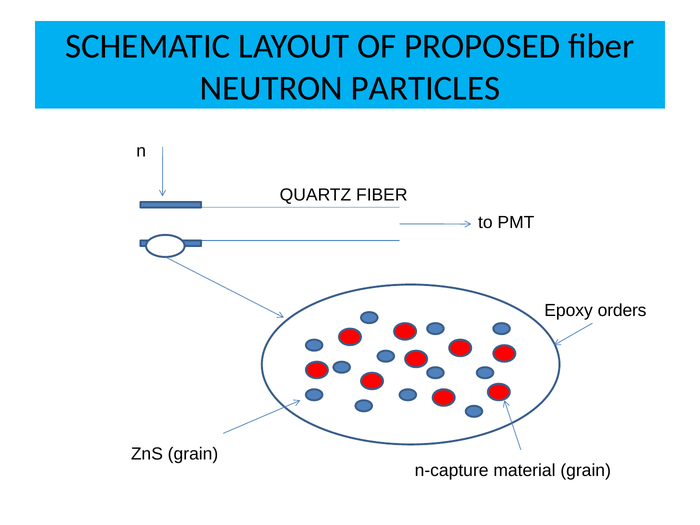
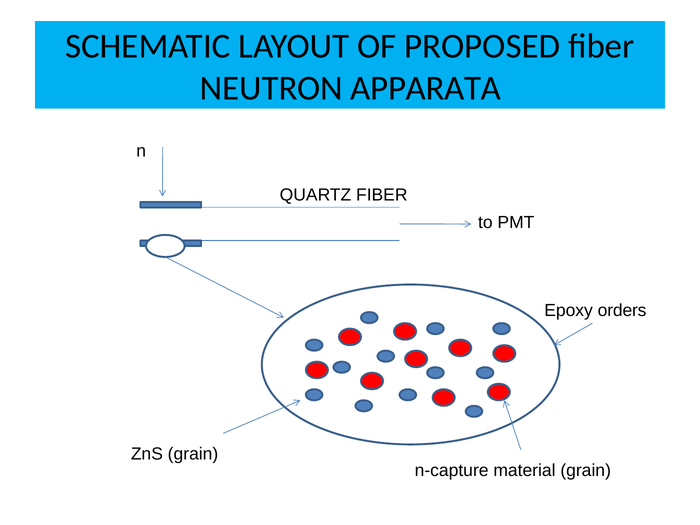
PARTICLES: PARTICLES -> APPARATA (426, 88)
